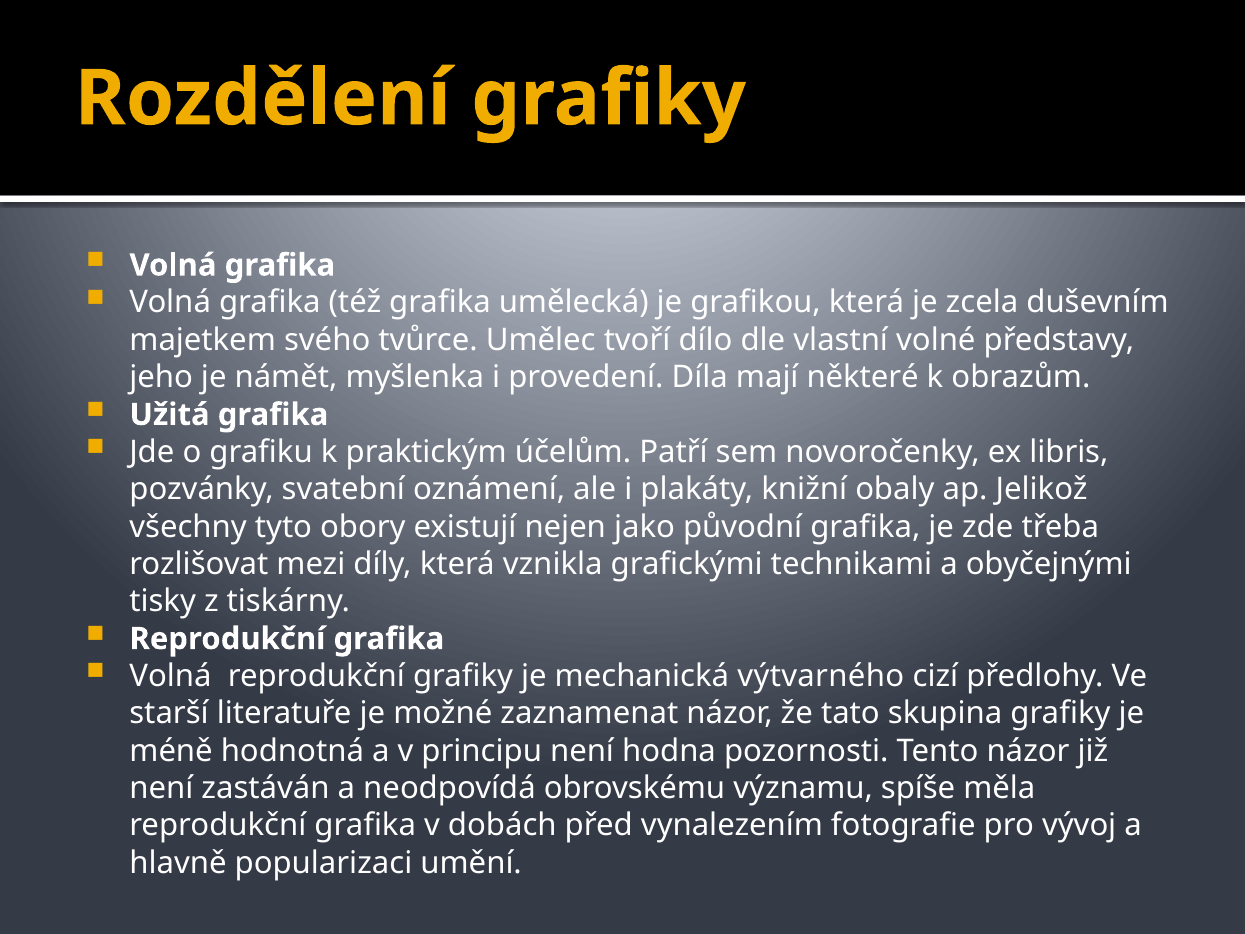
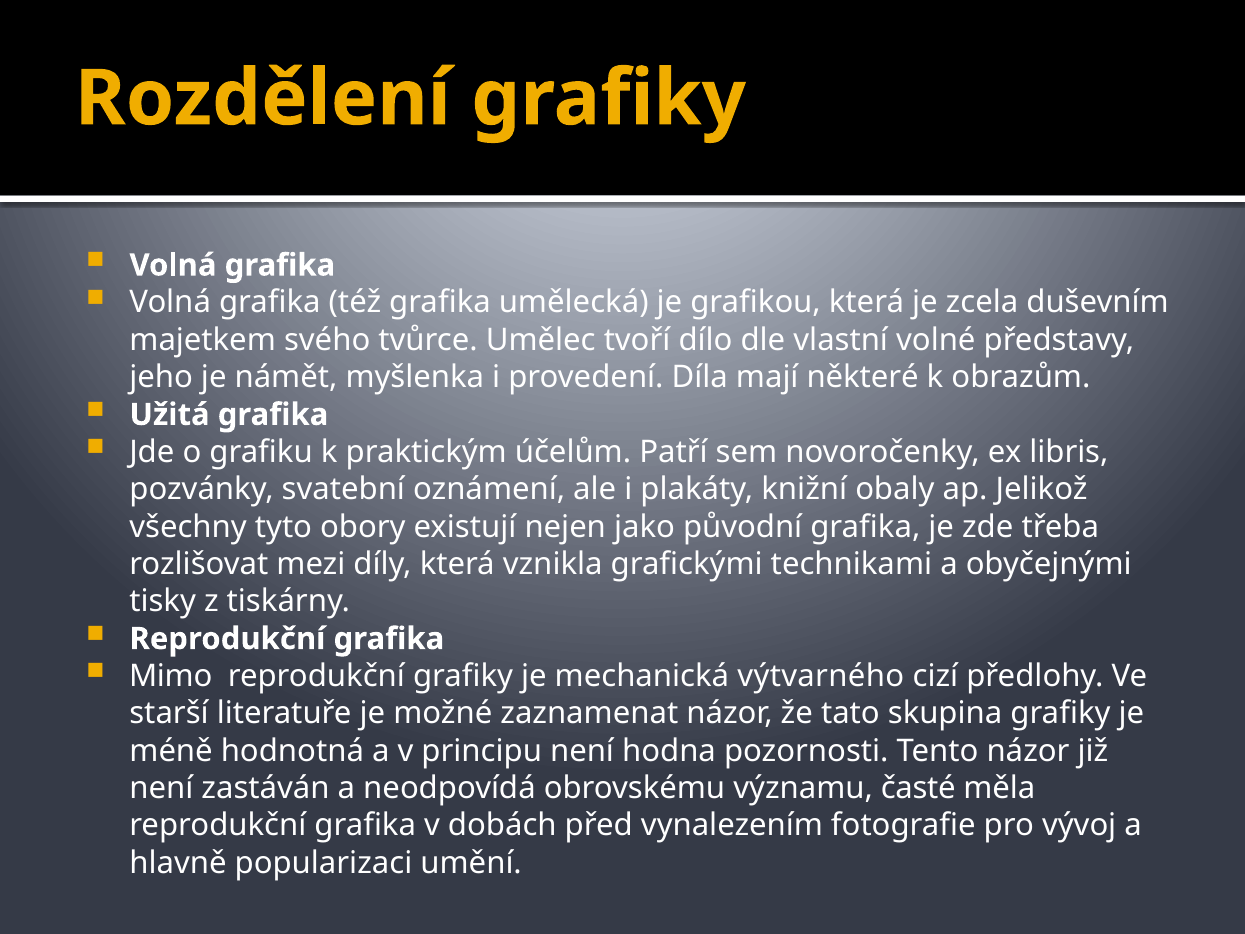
Volná: Volná -> Mimo (171, 676)
spíše: spíše -> časté (918, 788)
